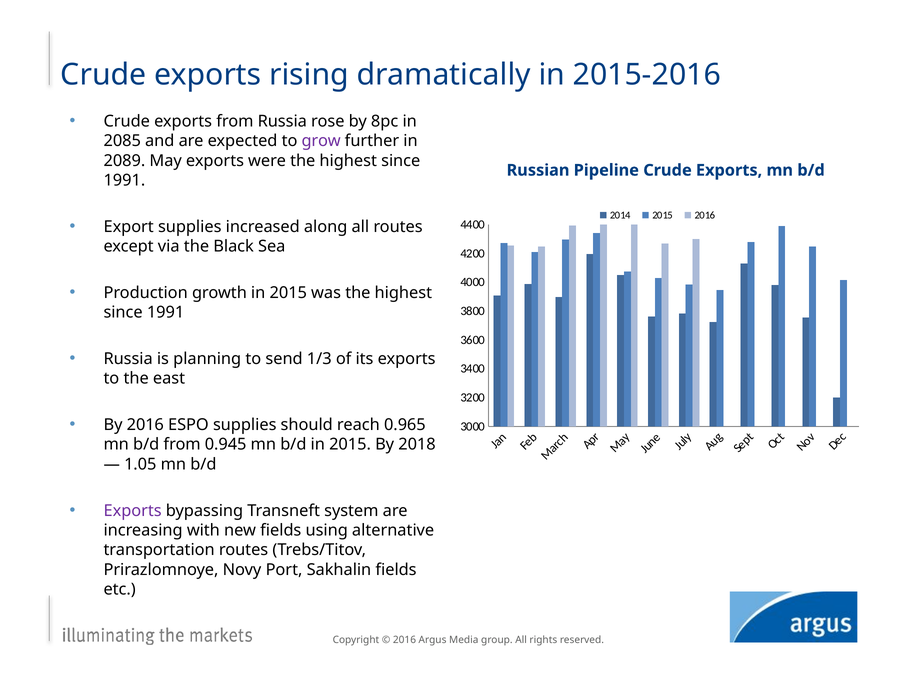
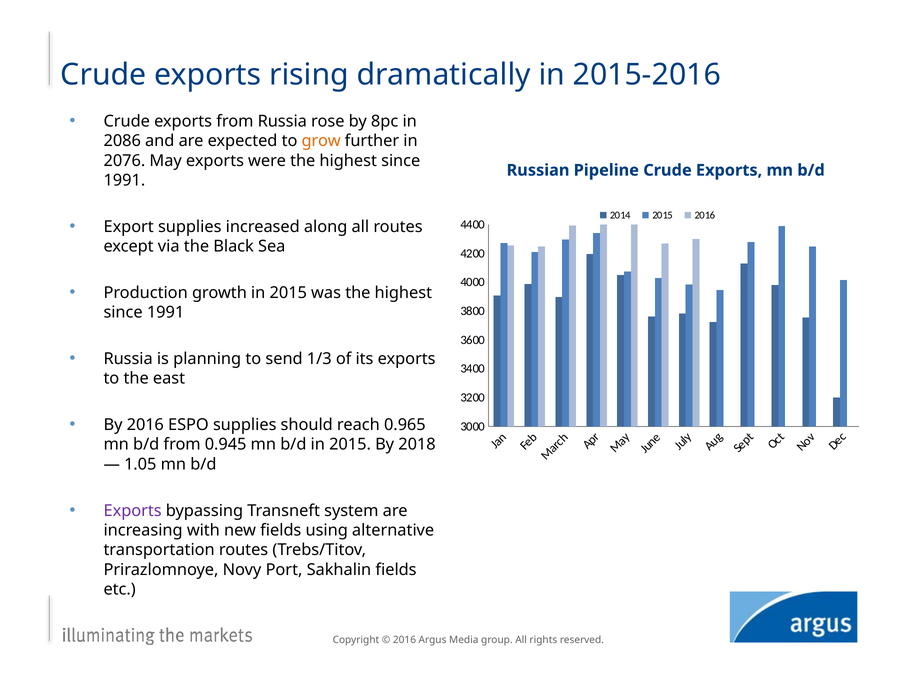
2085: 2085 -> 2086 (122, 141)
grow colour: purple -> orange (321, 141)
2089: 2089 -> 2076 (124, 161)
